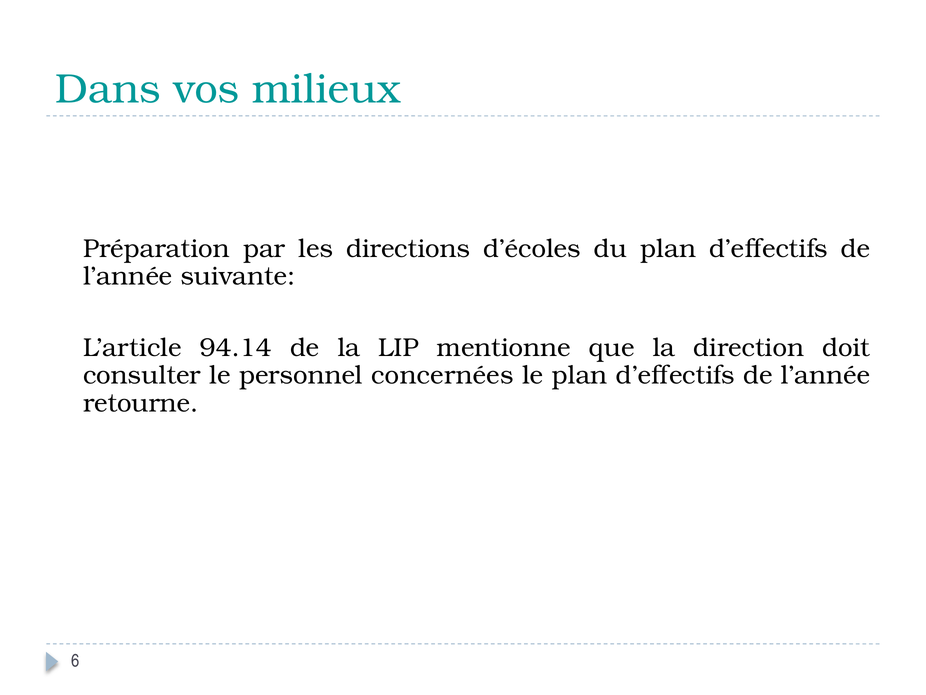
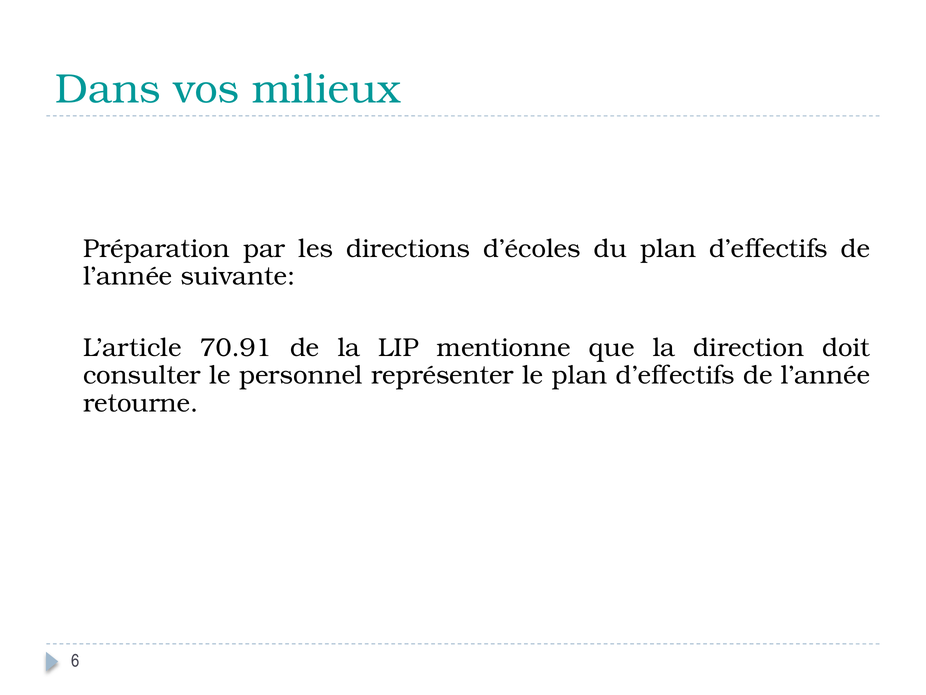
94.14: 94.14 -> 70.91 (236, 347)
concernées: concernées -> représenter (443, 375)
